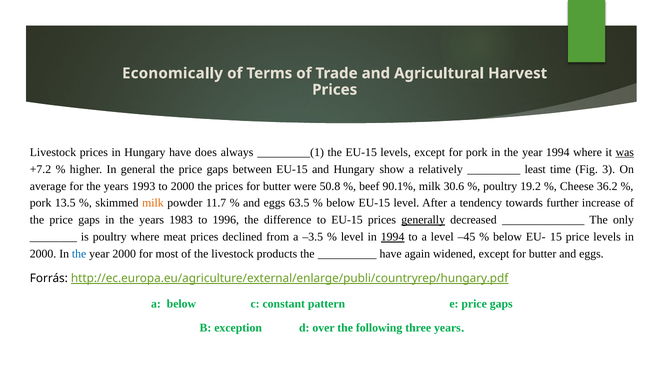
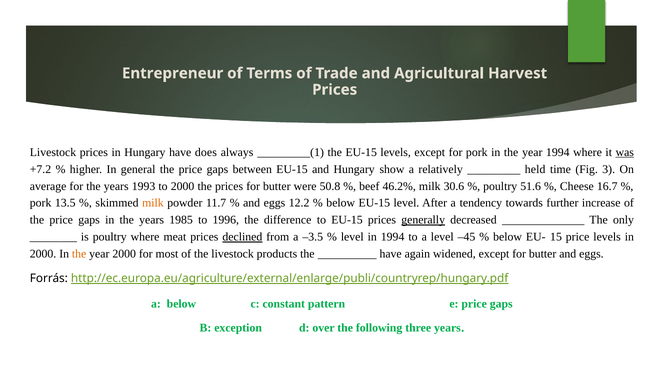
Economically: Economically -> Entrepreneur (173, 73)
least: least -> held (535, 169)
90.1%: 90.1% -> 46.2% (399, 186)
19.2: 19.2 -> 51.6 (531, 186)
36.2: 36.2 -> 16.7 (607, 186)
63.5: 63.5 -> 12.2 (299, 203)
1983: 1983 -> 1985 (181, 220)
declined underline: none -> present (242, 237)
1994 underline: present -> none (393, 237)
the colour: blue -> orange (79, 254)
